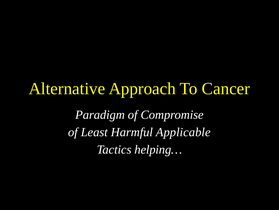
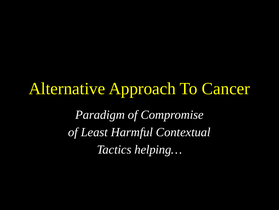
Applicable: Applicable -> Contextual (183, 132)
